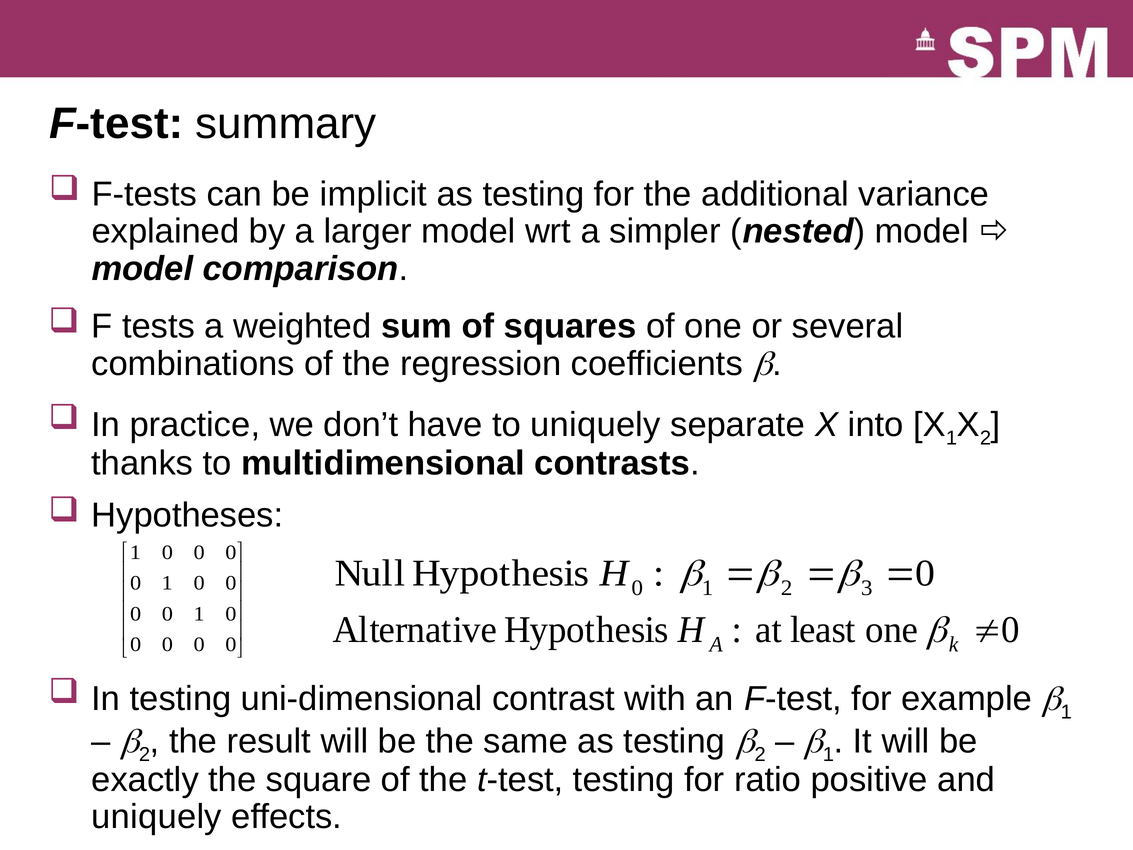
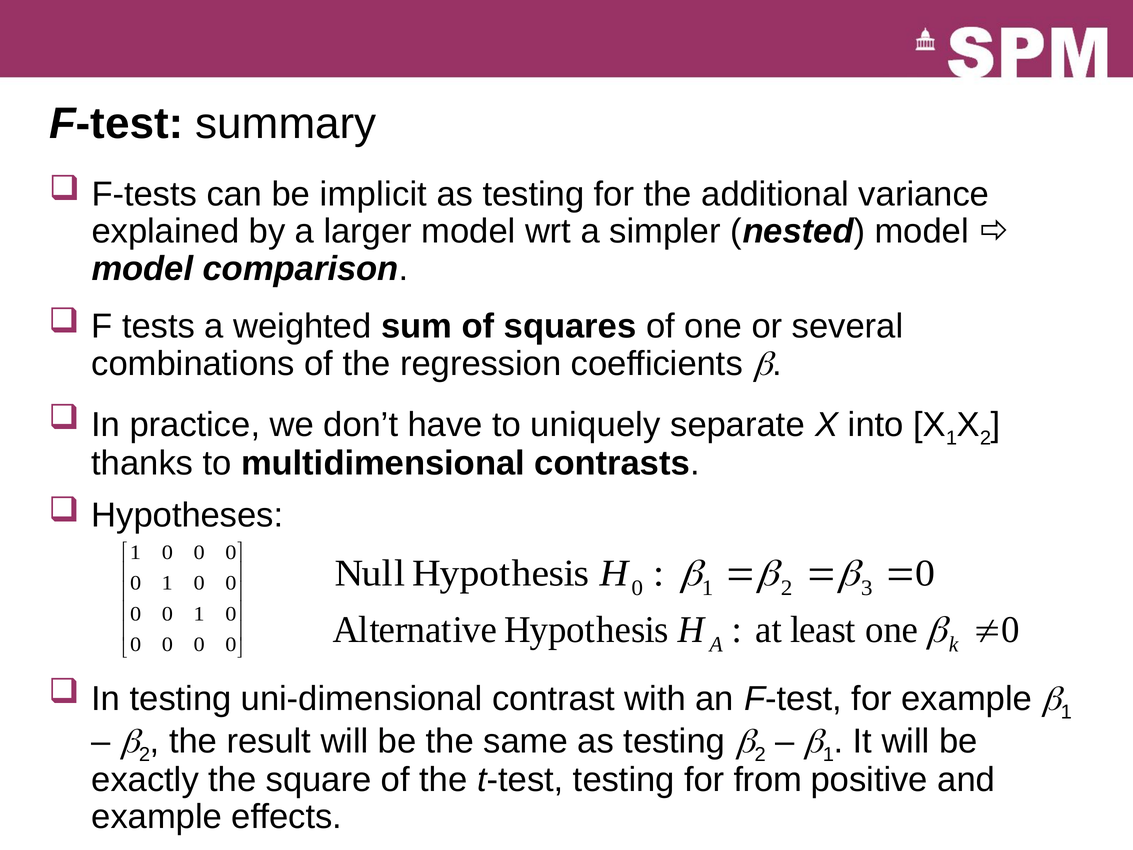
ratio: ratio -> from (768, 779)
uniquely: uniquely -> example (157, 817)
